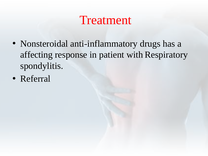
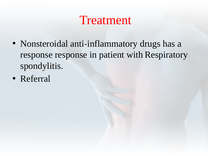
affecting: affecting -> response (36, 55)
